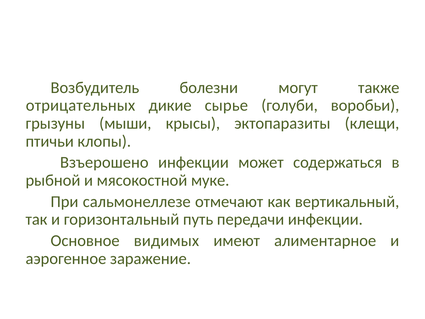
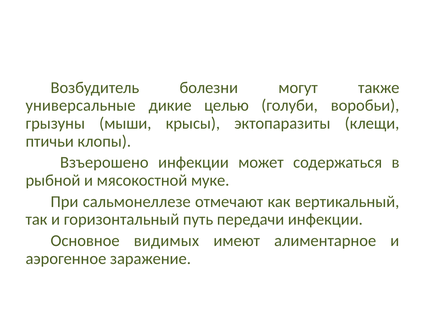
отрицательных: отрицательных -> универсальные (81, 105)
сырье: сырье -> целью (226, 105)
